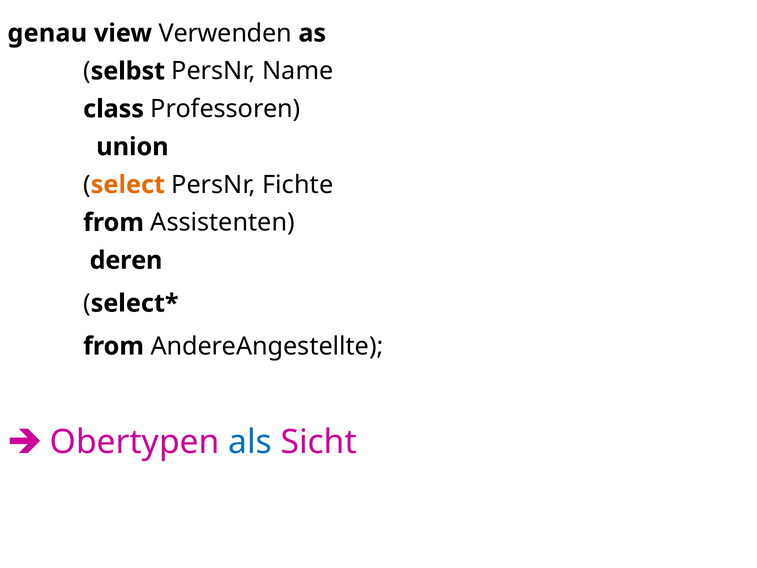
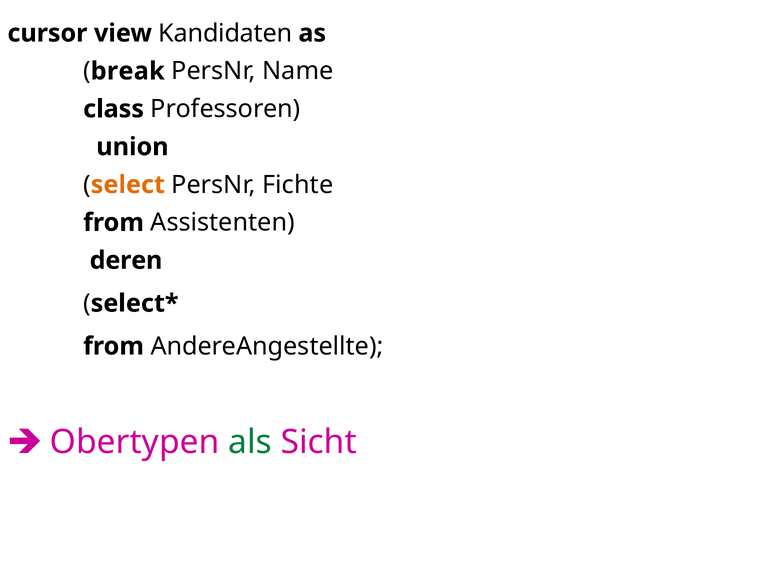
genau: genau -> cursor (47, 33)
Verwenden: Verwenden -> Kandidaten (225, 33)
selbst: selbst -> break (128, 71)
als colour: blue -> green (250, 442)
